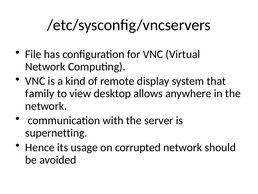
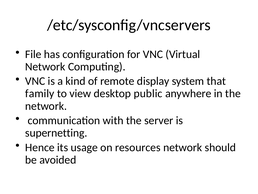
allows: allows -> public (148, 93)
corrupted: corrupted -> resources (138, 147)
